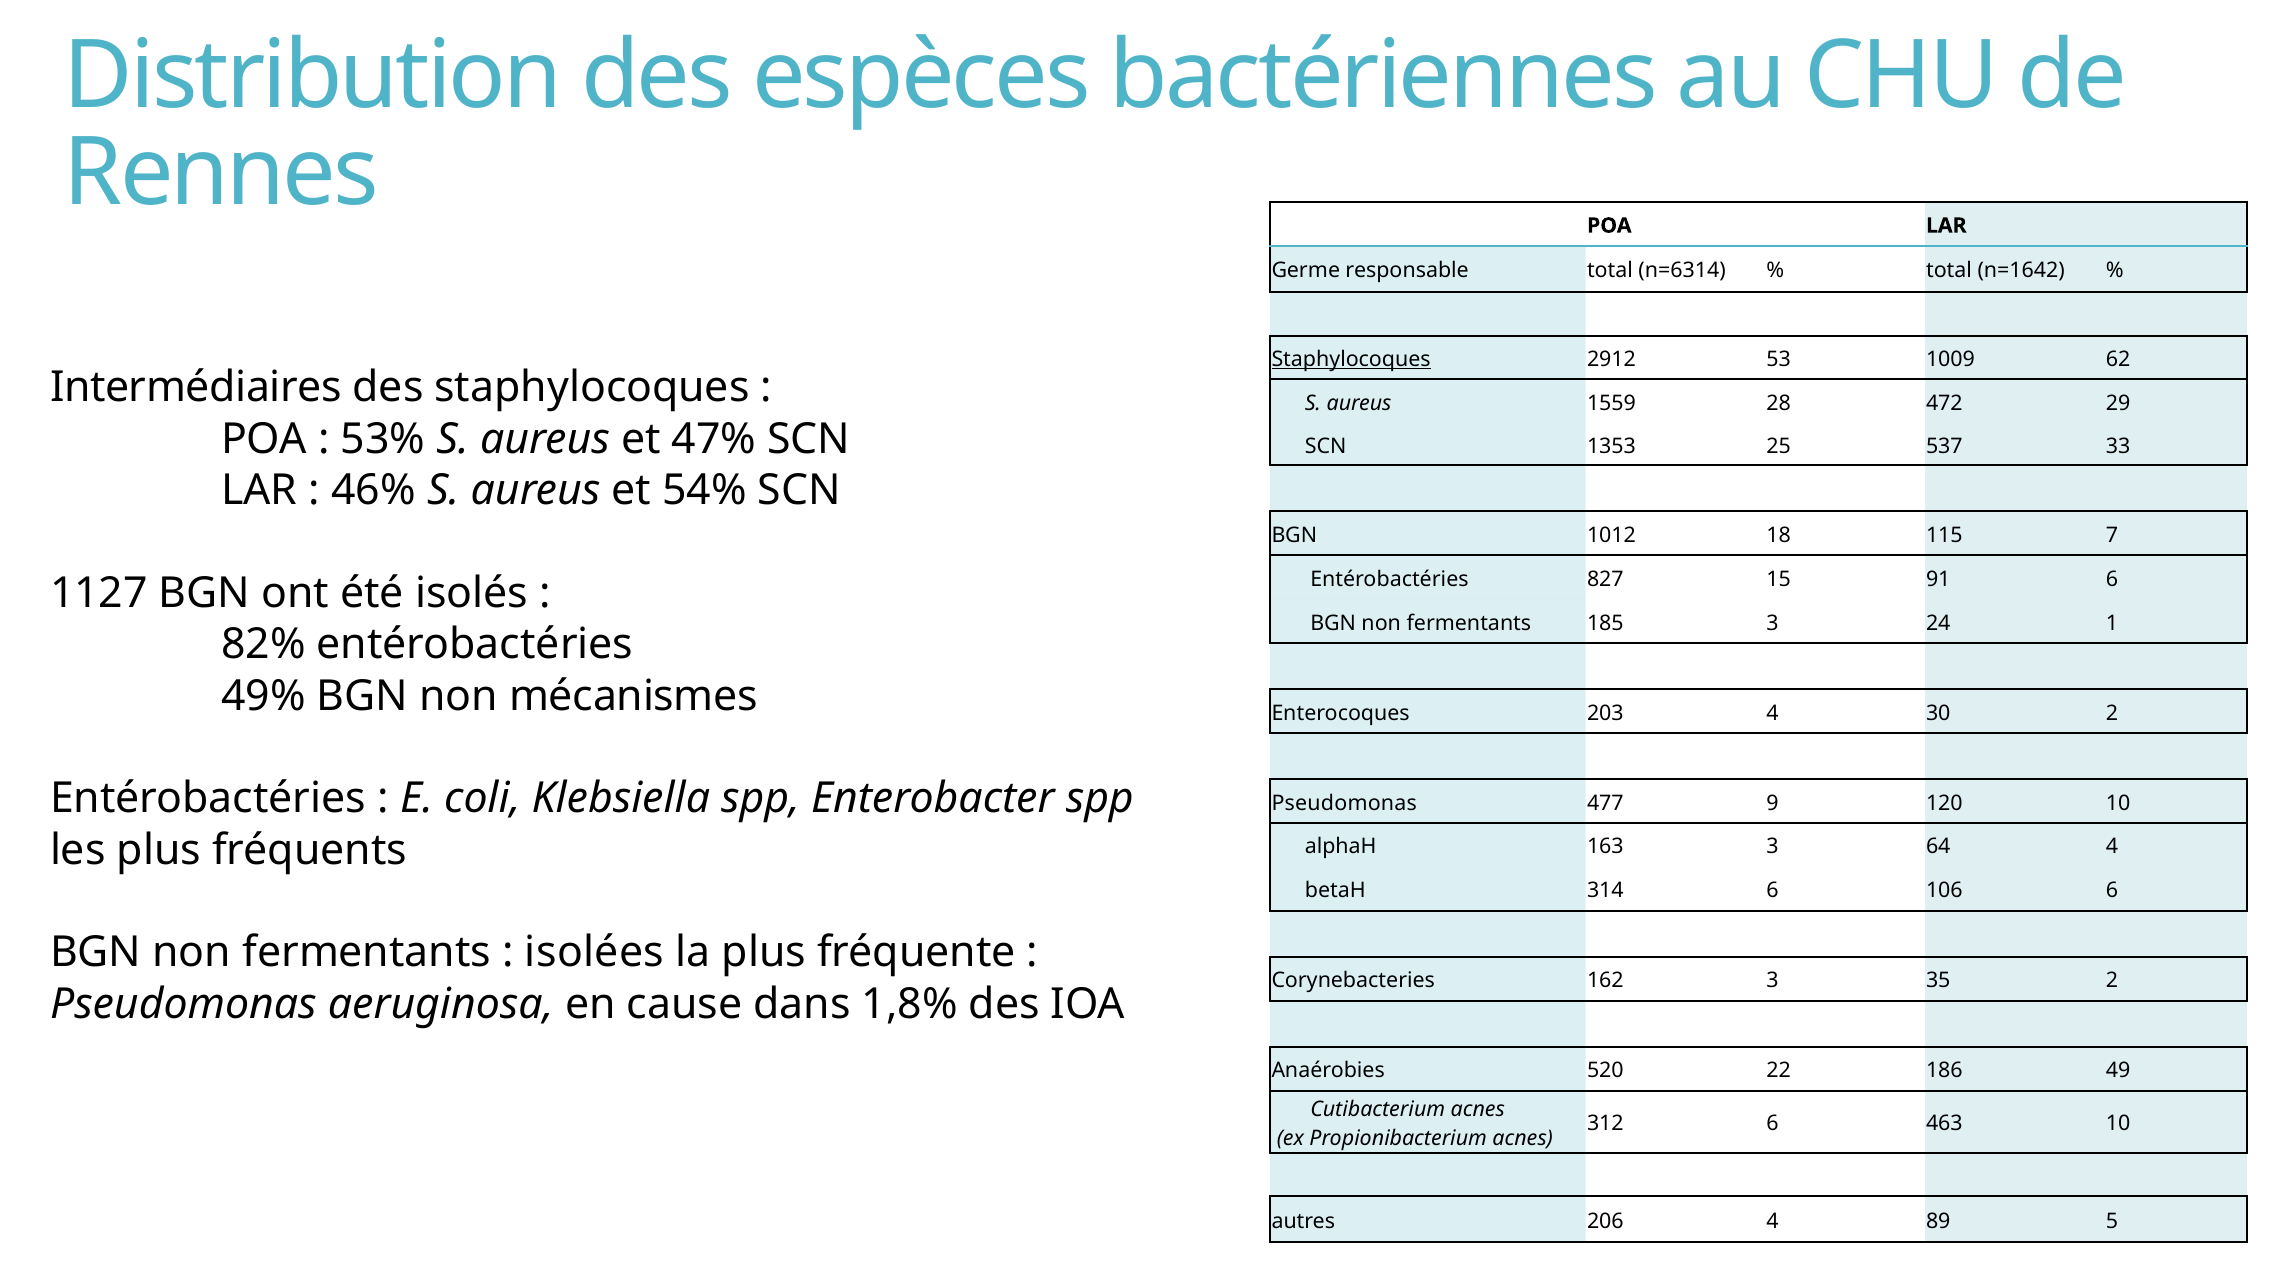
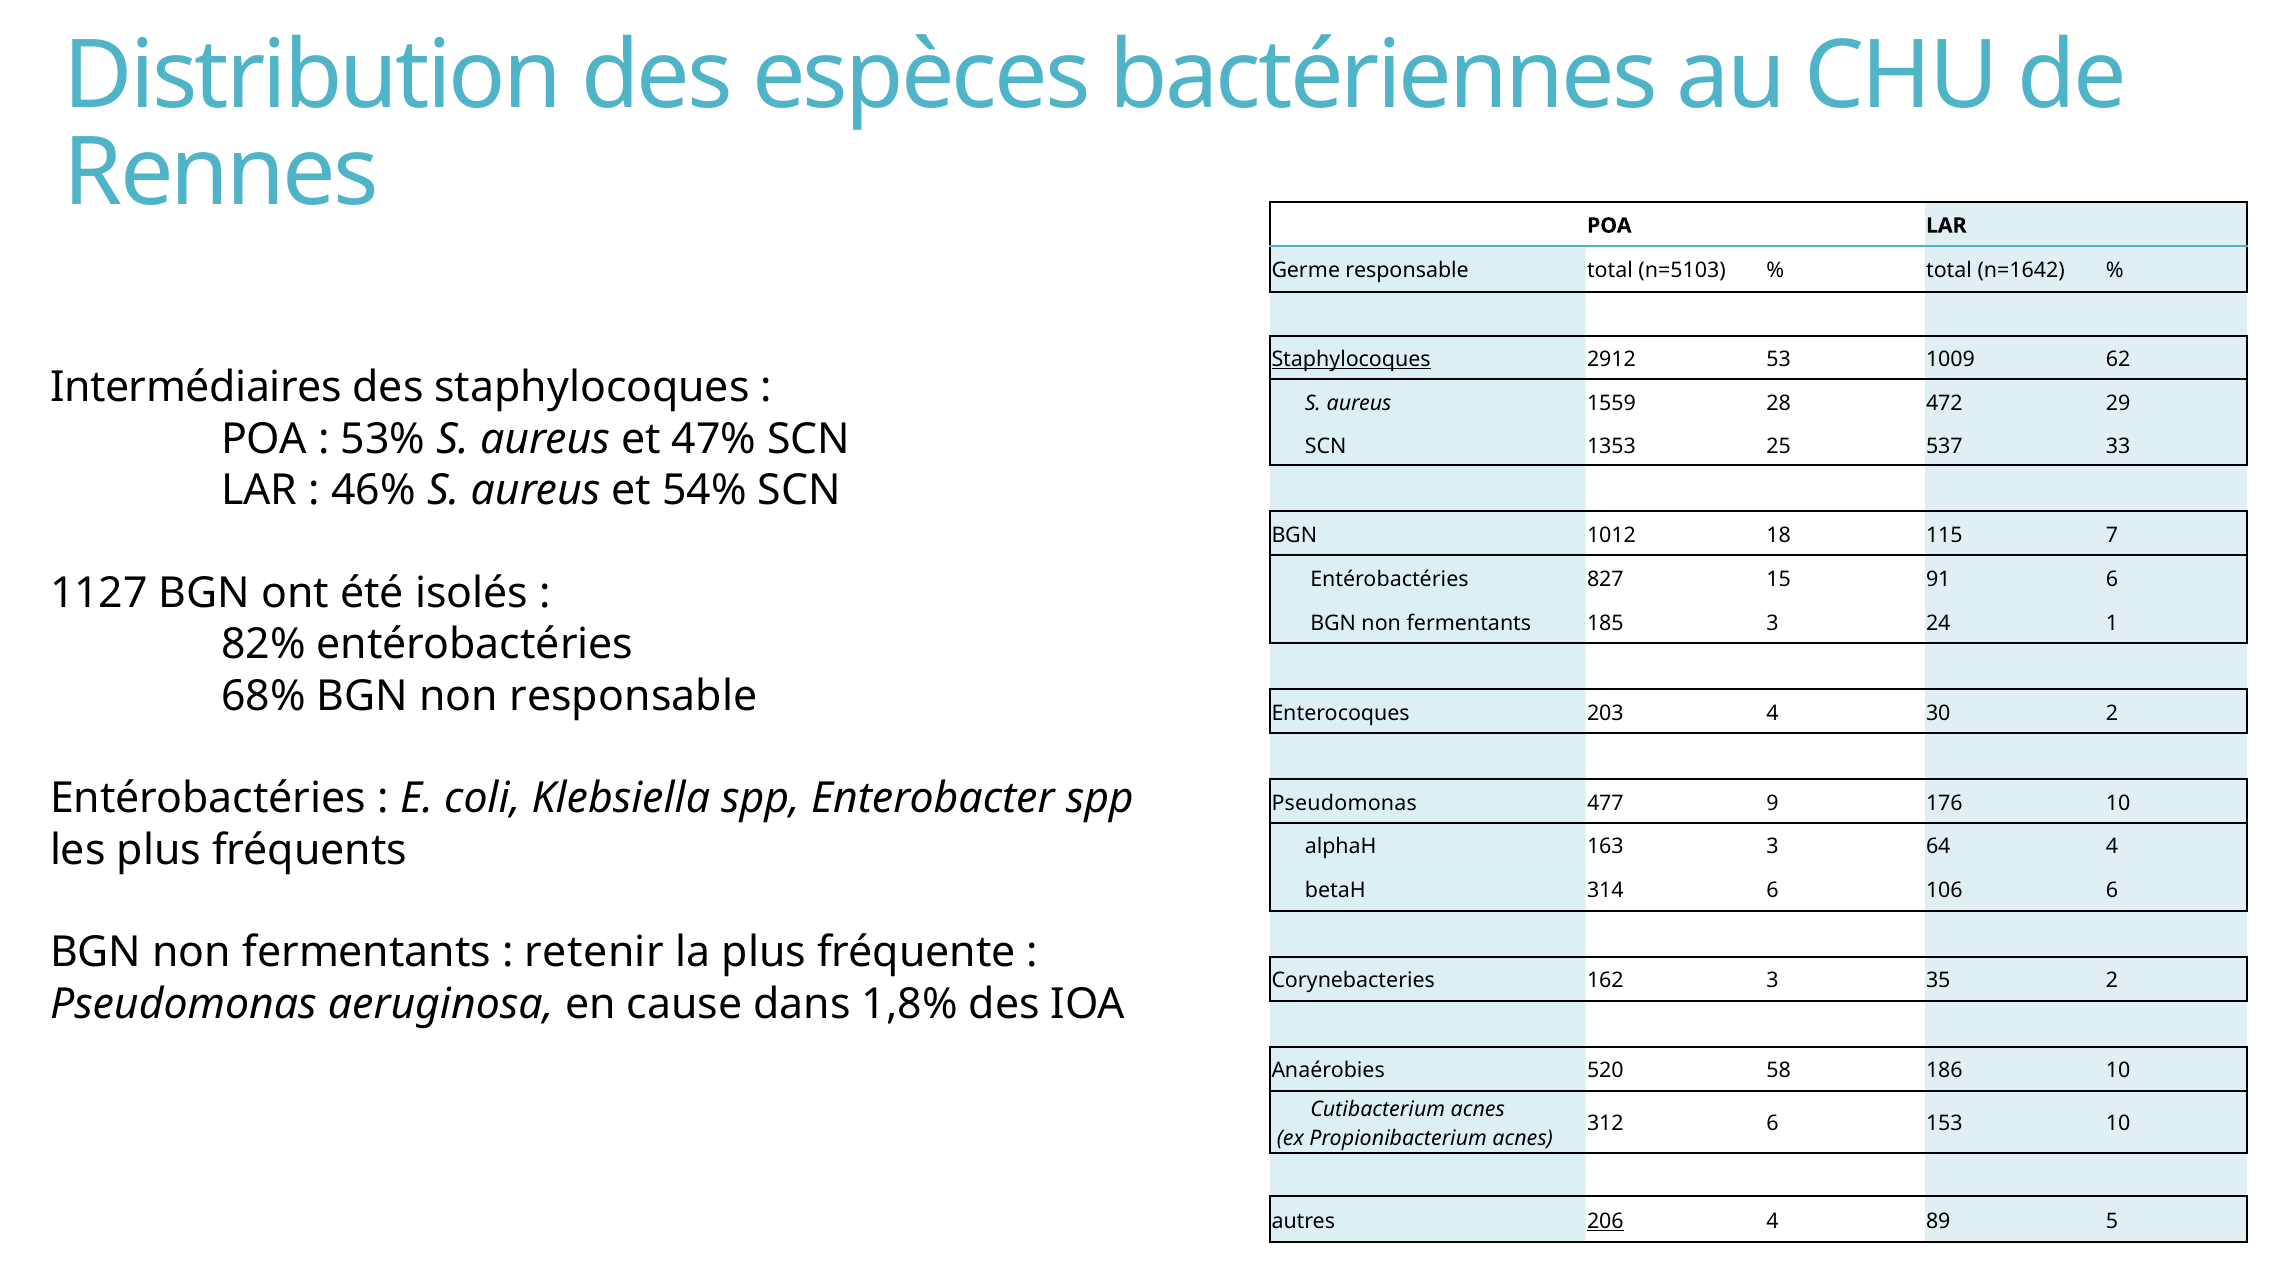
n=6314: n=6314 -> n=5103 (1682, 271)
49%: 49% -> 68% (264, 696)
non mécanismes: mécanismes -> responsable (633, 696)
120: 120 -> 176 (1944, 803)
isolées: isolées -> retenir (594, 953)
22: 22 -> 58 (1779, 1071)
186 49: 49 -> 10 (2118, 1071)
463: 463 -> 153 (1944, 1124)
206 underline: none -> present (1605, 1221)
